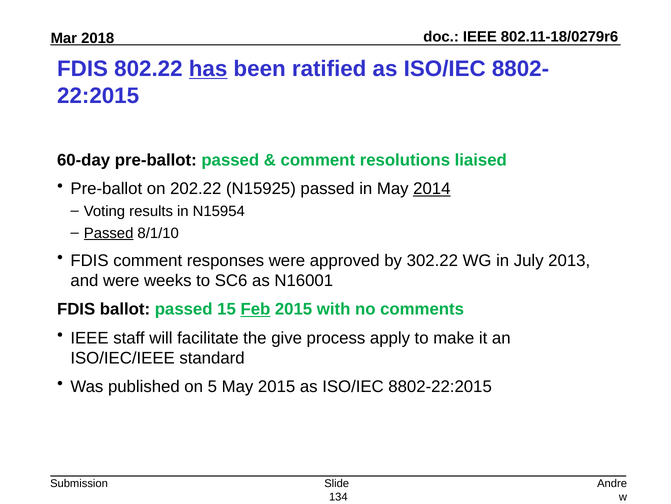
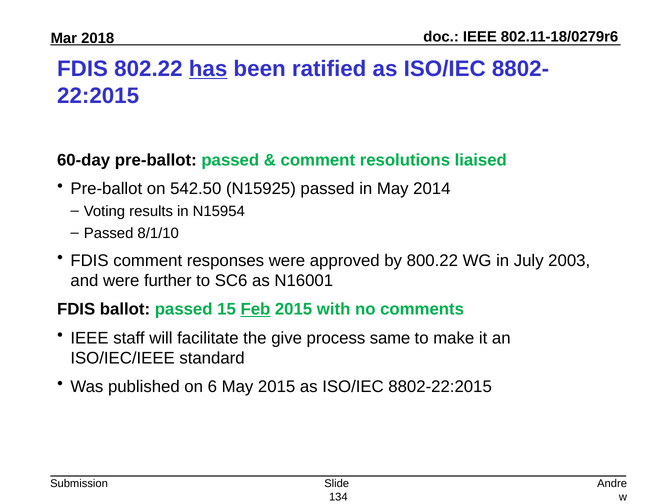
202.22: 202.22 -> 542.50 (196, 189)
2014 underline: present -> none (432, 189)
Passed underline: present -> none (109, 233)
302.22: 302.22 -> 800.22 (432, 260)
2013: 2013 -> 2003 (569, 260)
weeks: weeks -> further (168, 280)
apply: apply -> same (390, 337)
5: 5 -> 6 (212, 386)
